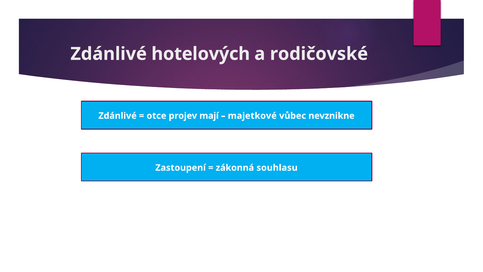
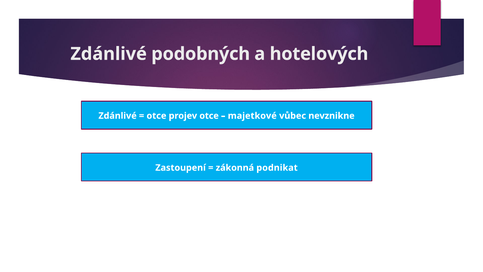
hotelových: hotelových -> podobných (201, 54)
rodičovské: rodičovské -> hotelových (319, 54)
projev mají: mají -> otce (209, 116)
souhlasu: souhlasu -> podnikat (277, 168)
